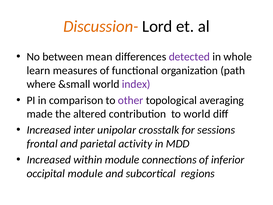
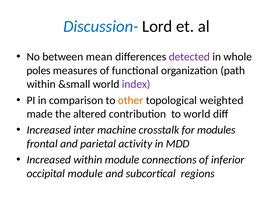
Discussion- colour: orange -> blue (101, 26)
learn: learn -> poles (39, 70)
where: where -> within (41, 84)
other colour: purple -> orange (131, 100)
averaging: averaging -> weighted (222, 100)
unipolar: unipolar -> machine (117, 130)
sessions: sessions -> modules (216, 130)
